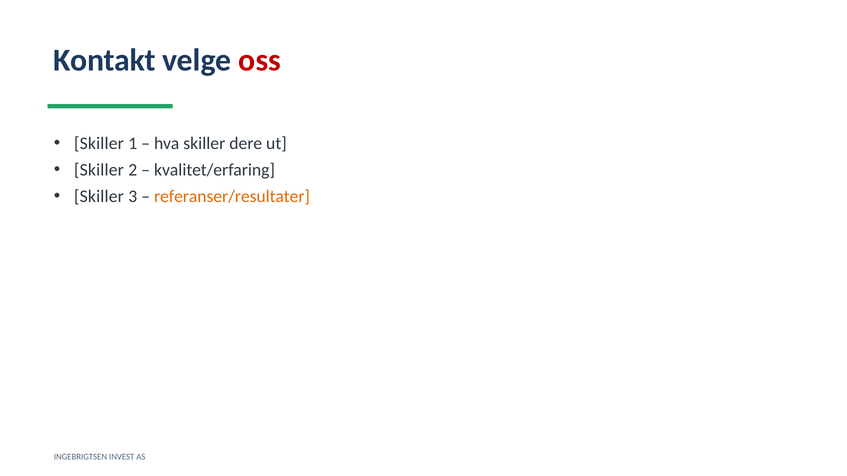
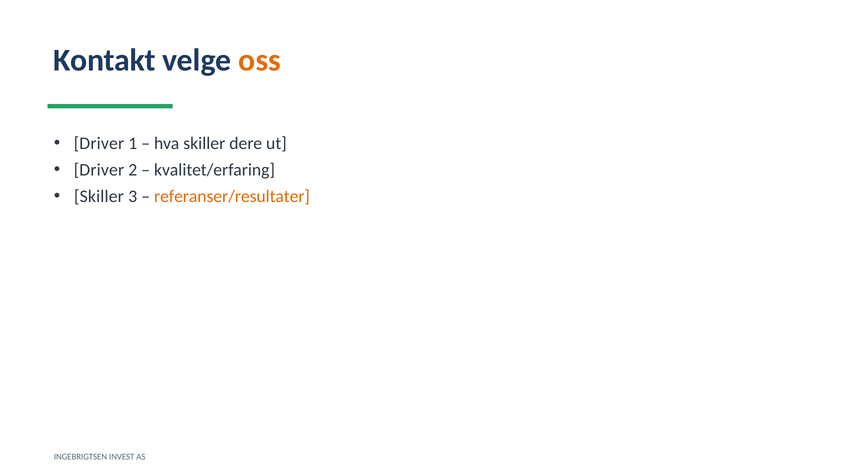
oss colour: red -> orange (260, 60)
Skiller: Skiller -> Driver (99, 143)
Skiller: Skiller -> Driver (99, 170)
